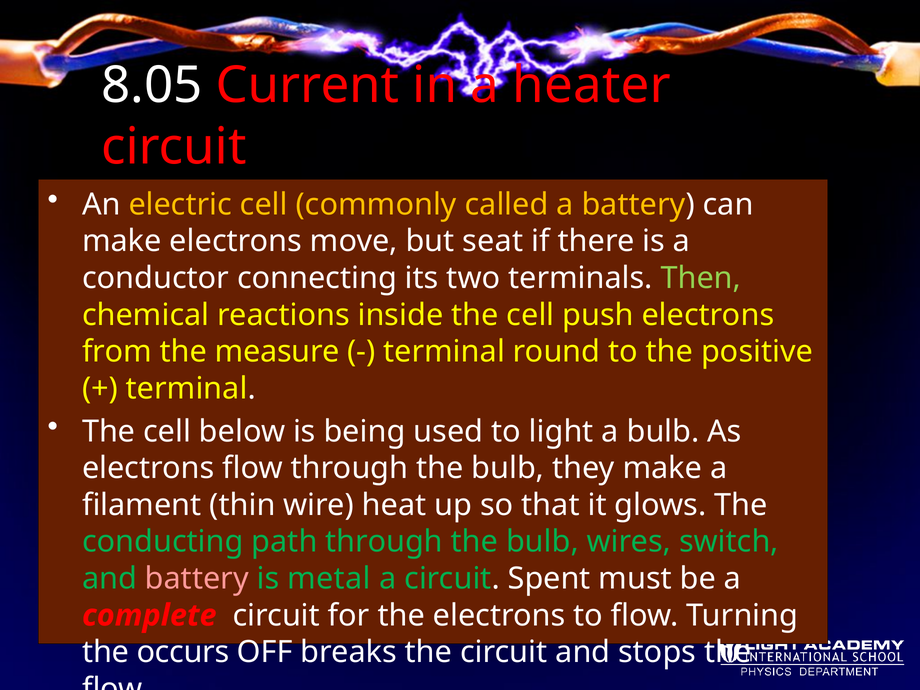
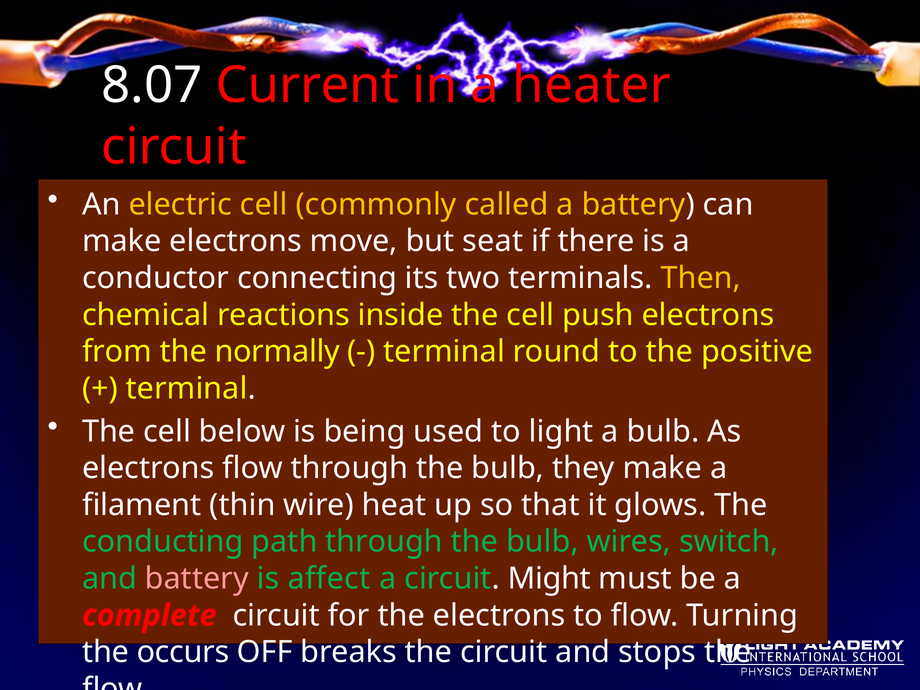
8.05: 8.05 -> 8.07 (152, 86)
Then colour: light green -> yellow (701, 278)
measure: measure -> normally (277, 352)
metal: metal -> affect (329, 579)
Spent: Spent -> Might (549, 579)
